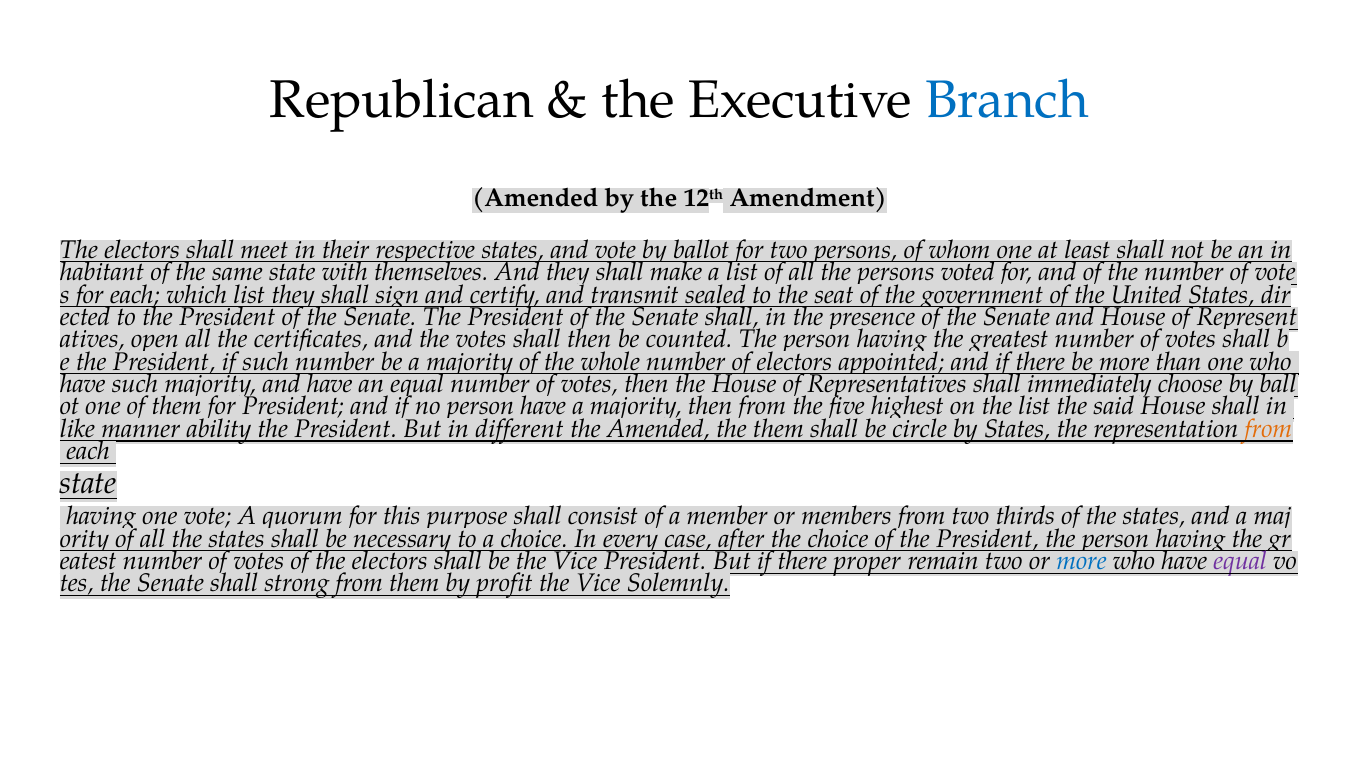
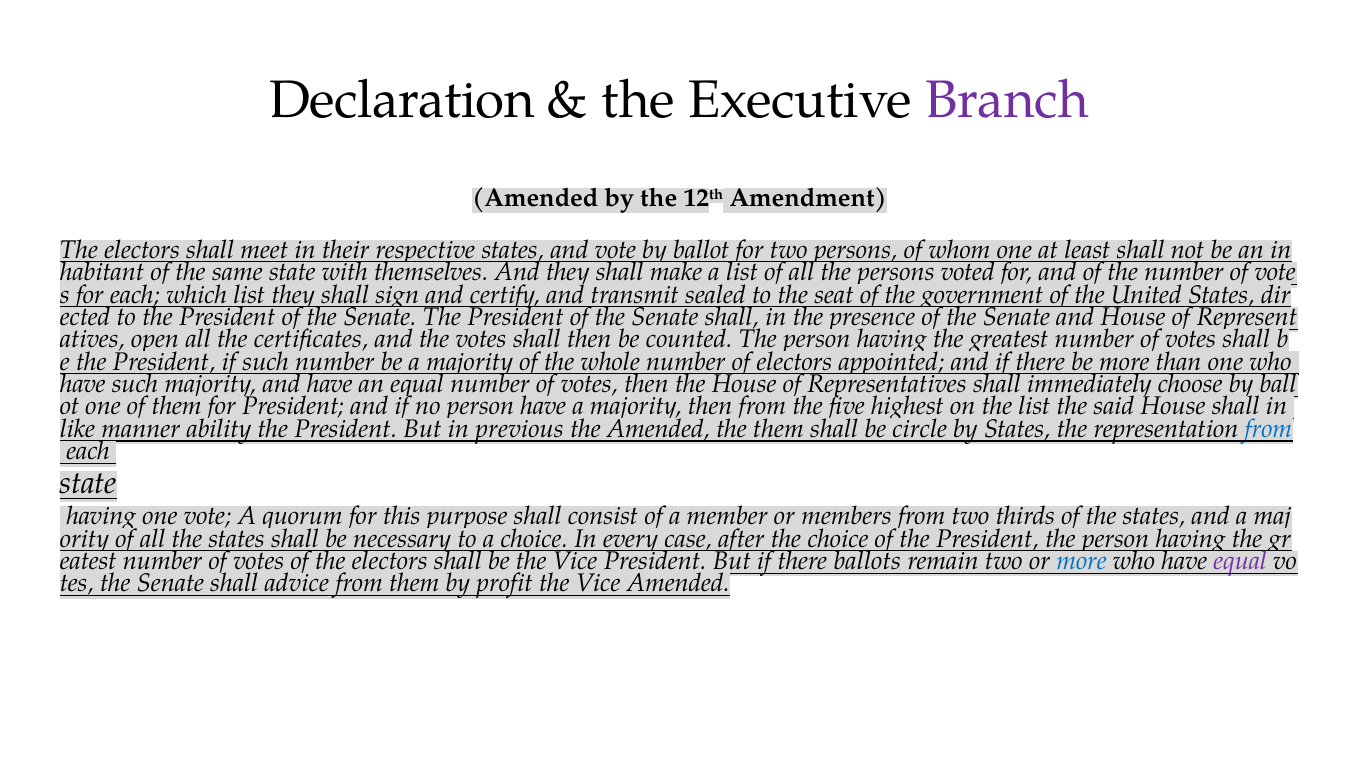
Republican: Republican -> Declaration (402, 101)
Branch colour: blue -> purple (1007, 101)
different: different -> previous (520, 429)
from colour: orange -> blue (1268, 429)
proper: proper -> ballots (867, 561)
strong: strong -> advice (297, 584)
Vice Solemnly: Solemnly -> Amended (678, 584)
